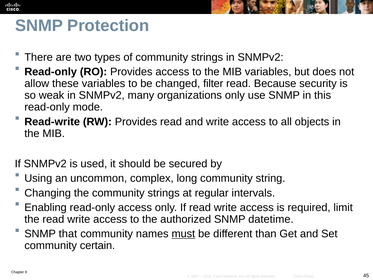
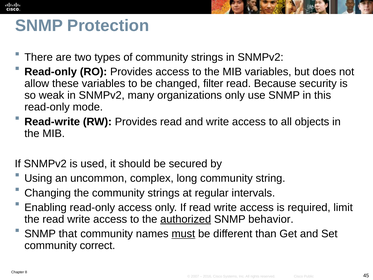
authorized underline: none -> present (186, 219)
datetime: datetime -> behavior (271, 219)
certain: certain -> correct (98, 245)
